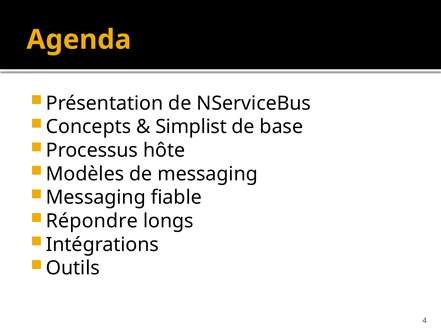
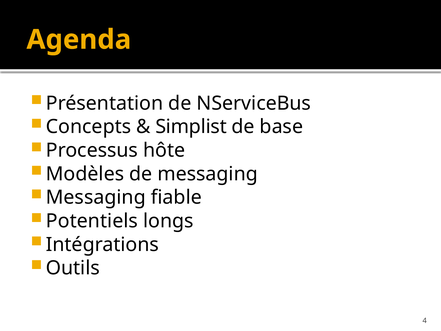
Répondre: Répondre -> Potentiels (92, 221)
